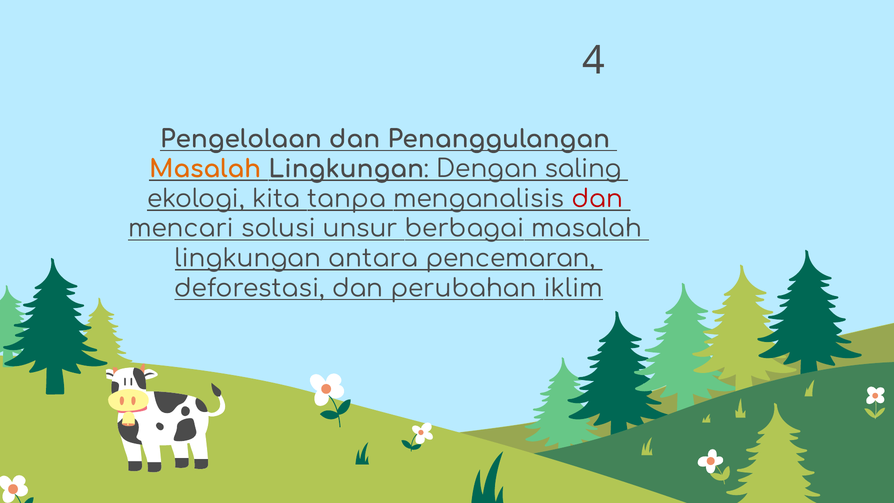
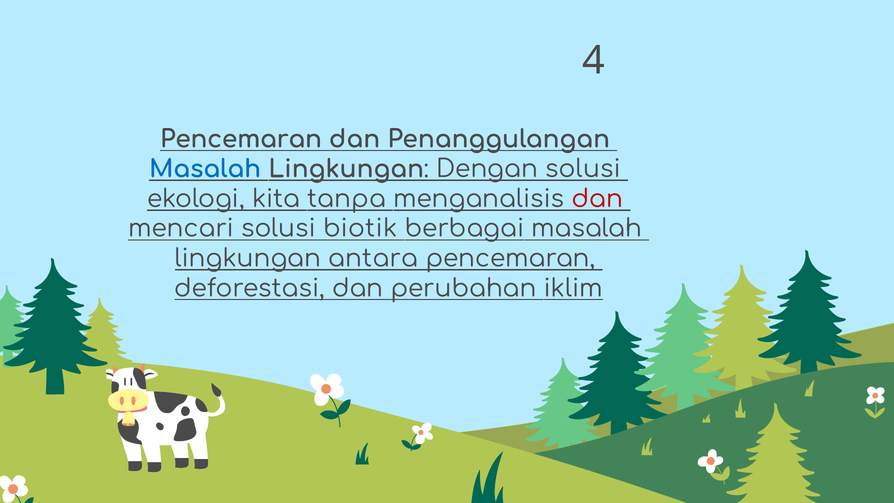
Pengelolaan: Pengelolaan -> Pencemaran (241, 139)
Masalah colour: orange -> blue (205, 169)
Dengan saling: saling -> solusi (583, 169)
unsur: unsur -> biotik (360, 229)
